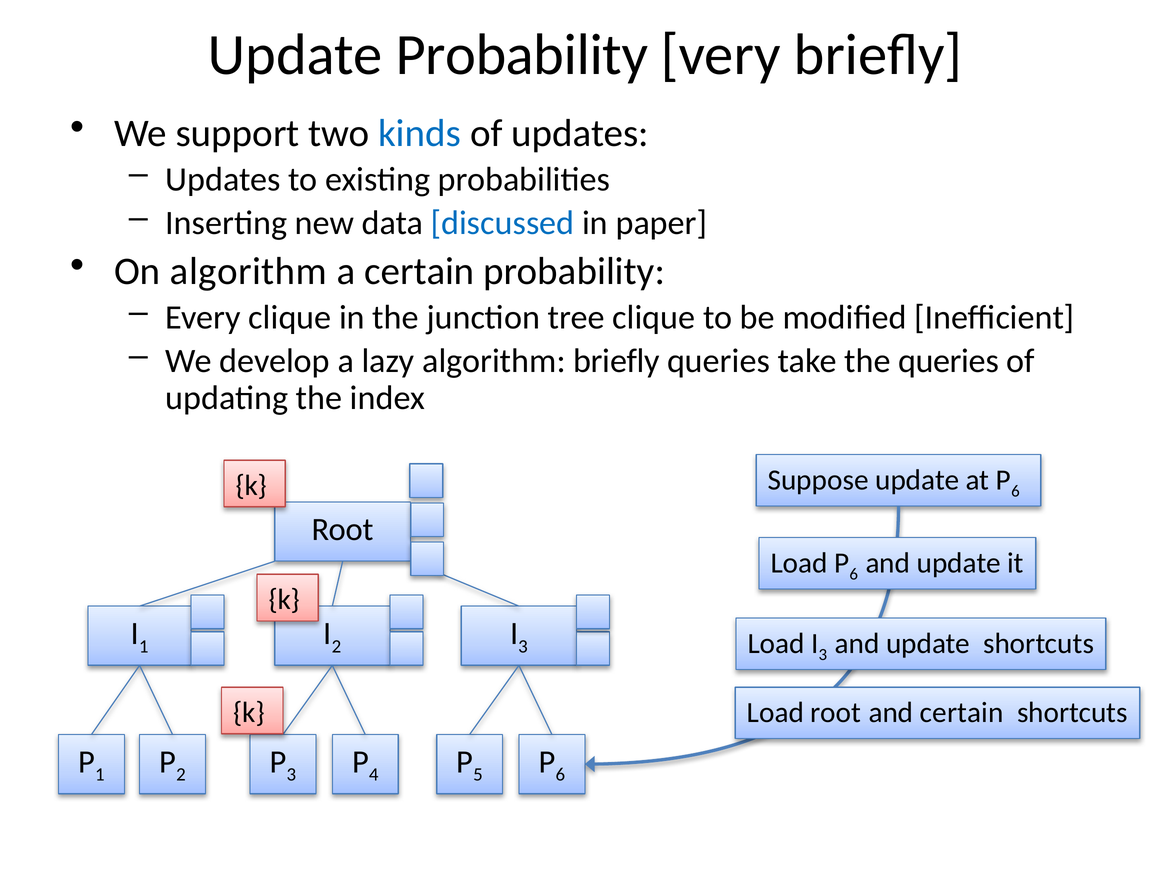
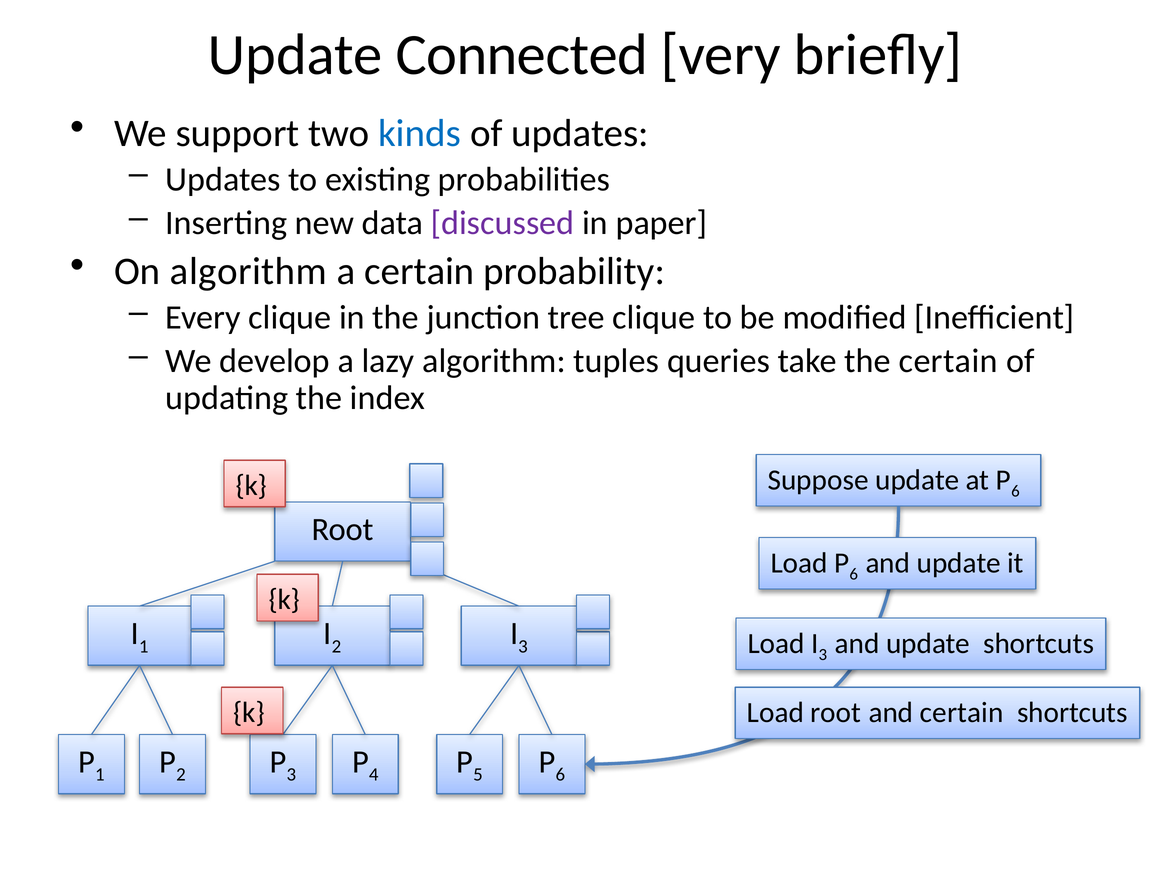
Update Probability: Probability -> Connected (522, 55)
discussed colour: blue -> purple (503, 223)
algorithm briefly: briefly -> tuples (616, 361)
the queries: queries -> certain (948, 361)
